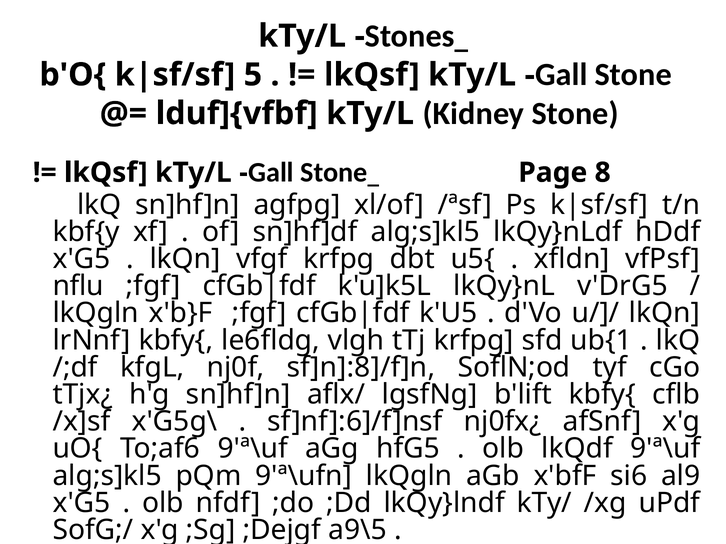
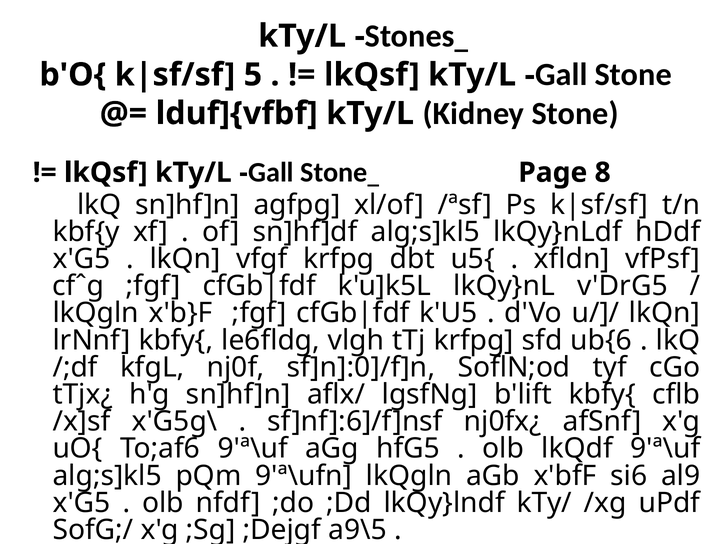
nflu: nflu -> cfˆg (78, 286)
ub{1: ub{1 -> ub{6 (601, 341)
sf]n]:8]/f]n: sf]n]:8]/f]n -> sf]n]:0]/f]n (361, 368)
